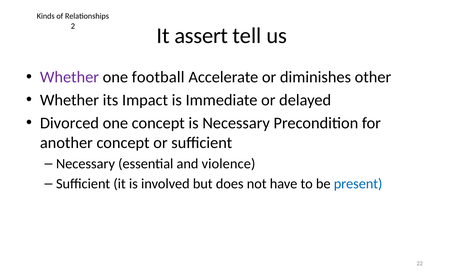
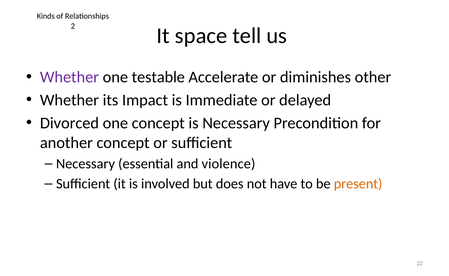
assert: assert -> space (201, 36)
football: football -> testable (158, 77)
present colour: blue -> orange (358, 184)
